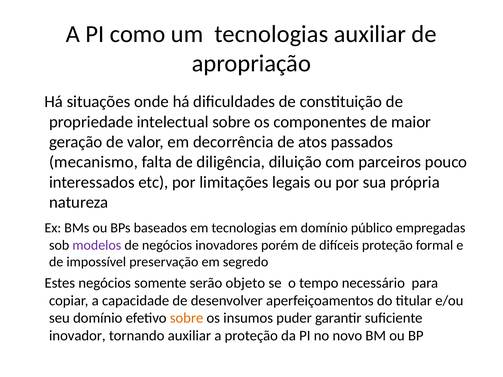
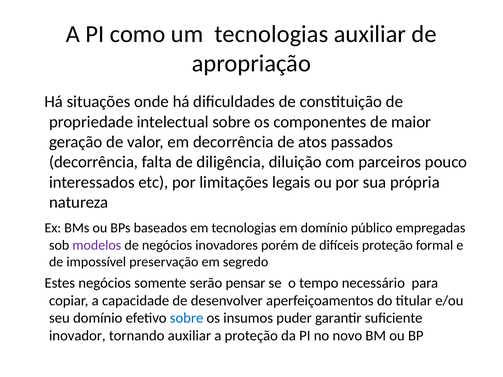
mecanismo: mecanismo -> decorrência (94, 162)
objeto: objeto -> pensar (246, 283)
sobre colour: orange -> blue (187, 318)
